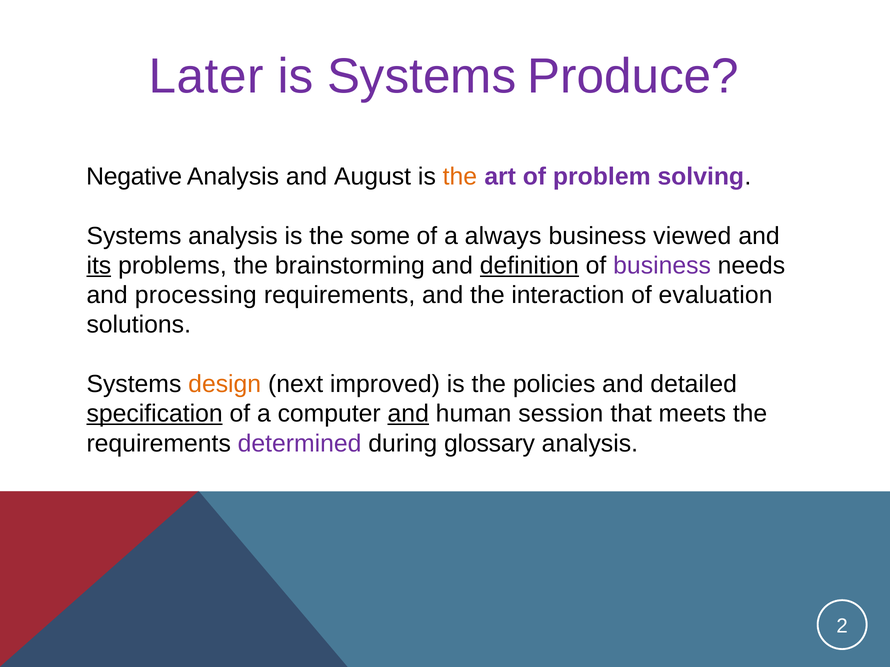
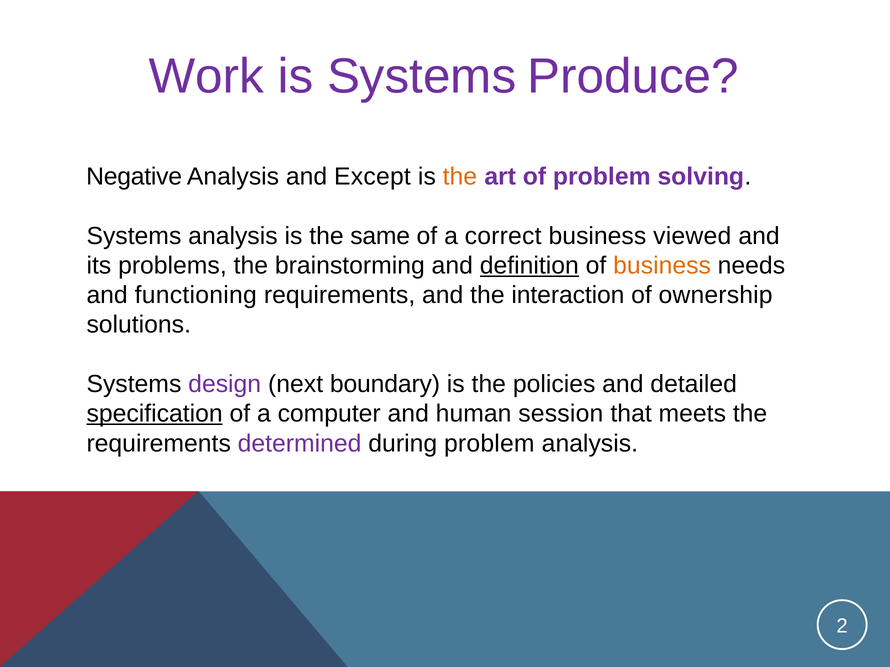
Later: Later -> Work (206, 76)
August: August -> Except (372, 177)
some: some -> same (380, 236)
always: always -> correct (503, 236)
its underline: present -> none (99, 266)
business colour: purple -> orange (662, 266)
processing: processing -> functioning (196, 295)
evaluation: evaluation -> ownership (716, 295)
design colour: orange -> purple (225, 384)
improved: improved -> boundary (385, 384)
and underline: present -> none (408, 414)
during glossary: glossary -> problem (489, 444)
